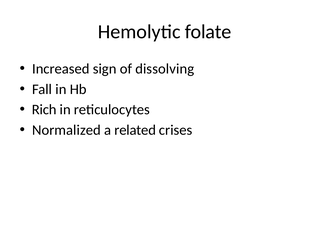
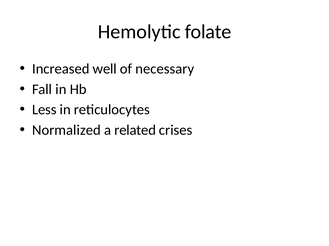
sign: sign -> well (105, 69)
dissolving: dissolving -> necessary (165, 69)
Rich: Rich -> Less (44, 110)
